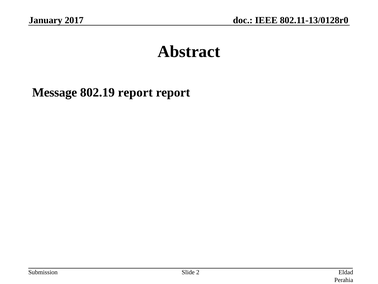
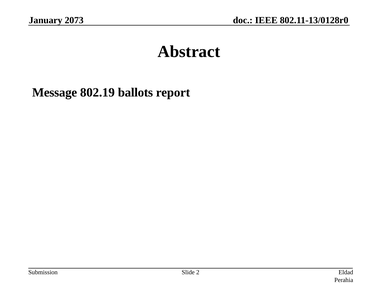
2017: 2017 -> 2073 (74, 20)
802.19 report: report -> ballots (135, 92)
